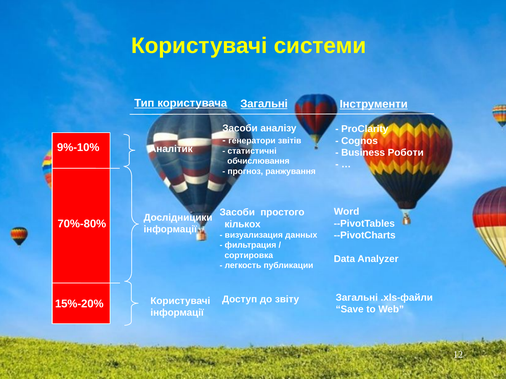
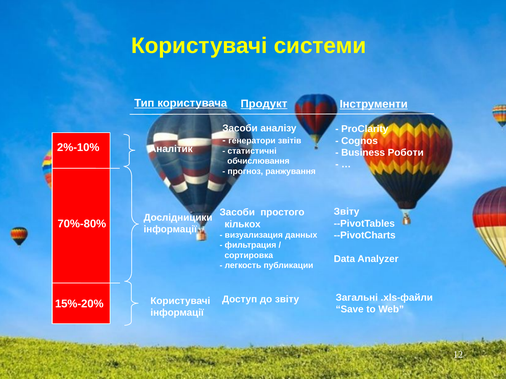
користувача Загальні: Загальні -> Продукт (264, 104)
9%-10%: 9%-10% -> 2%-10% (78, 147)
Word: Word -> Звіту (347, 212)
